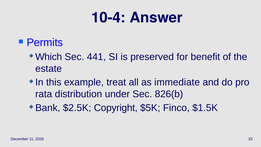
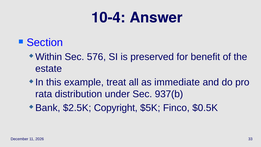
Permits: Permits -> Section (45, 43)
Which: Which -> Within (49, 57)
441: 441 -> 576 (96, 57)
826(b: 826(b -> 937(b (169, 94)
$1.5K: $1.5K -> $0.5K (205, 108)
